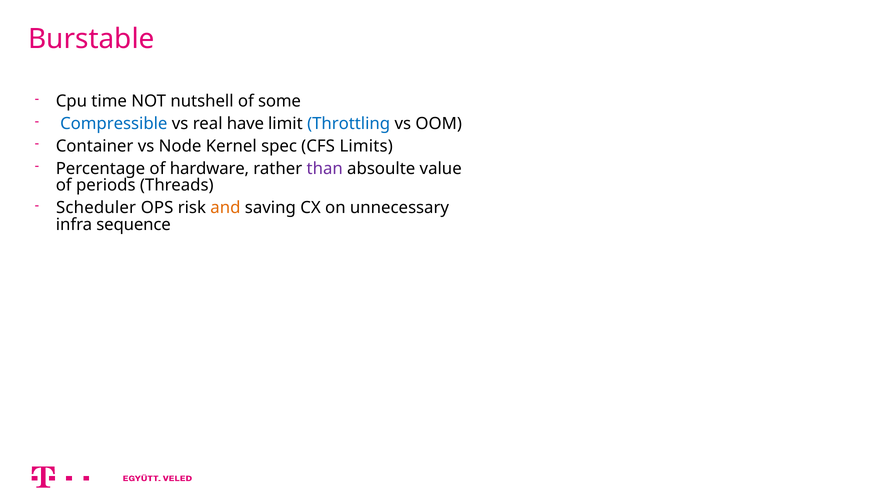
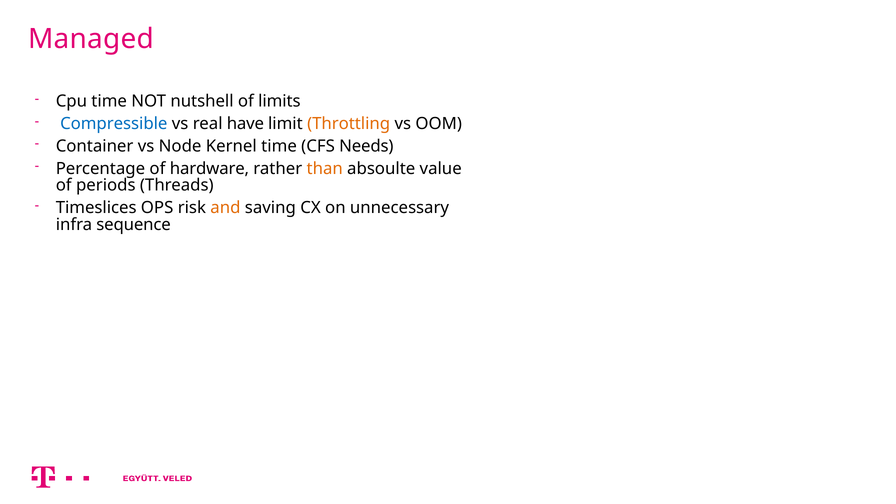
Burstable: Burstable -> Managed (91, 39)
some: some -> limits (279, 101)
Throttling colour: blue -> orange (349, 124)
Kernel spec: spec -> time (279, 146)
Limits: Limits -> Needs (366, 146)
than colour: purple -> orange (325, 169)
Scheduler: Scheduler -> Timeslices (96, 208)
